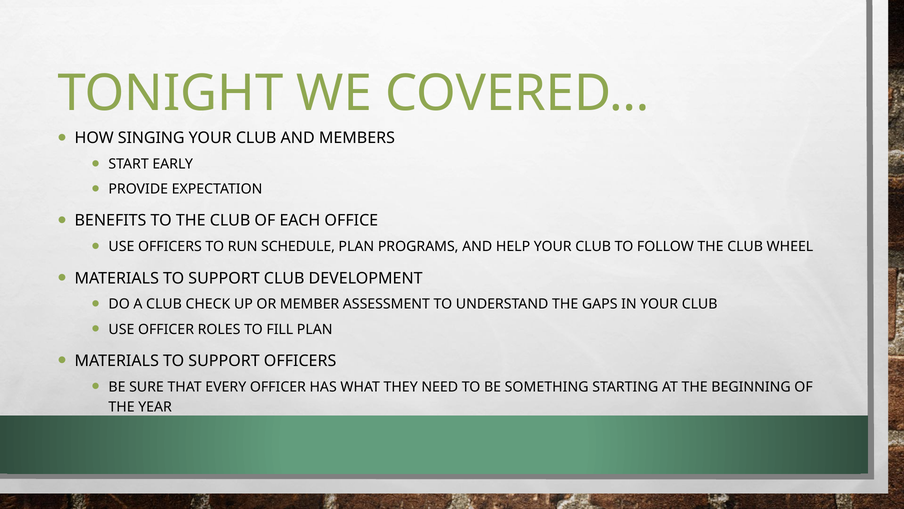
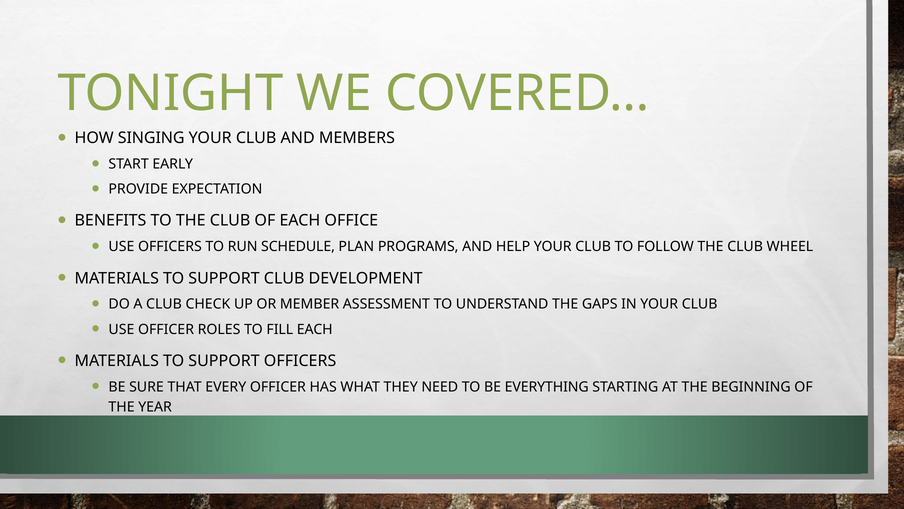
FILL PLAN: PLAN -> EACH (315, 329)
SOMETHING: SOMETHING -> EVERYTHING (547, 387)
